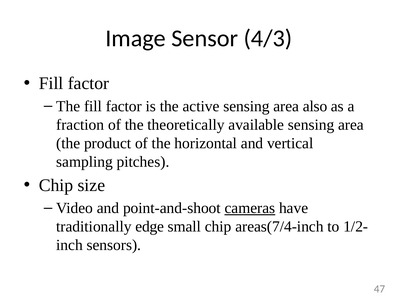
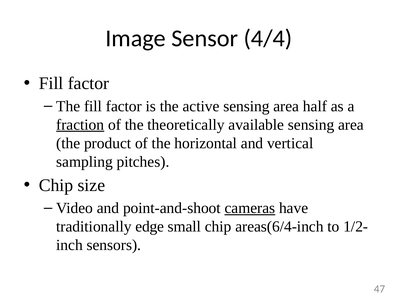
4/3: 4/3 -> 4/4 (268, 39)
also: also -> half (315, 106)
fraction underline: none -> present (80, 125)
areas(7/4-inch: areas(7/4-inch -> areas(6/4-inch (279, 227)
